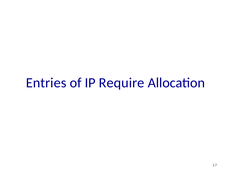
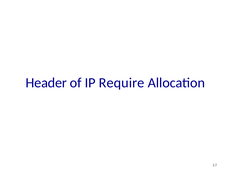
Entries: Entries -> Header (46, 83)
